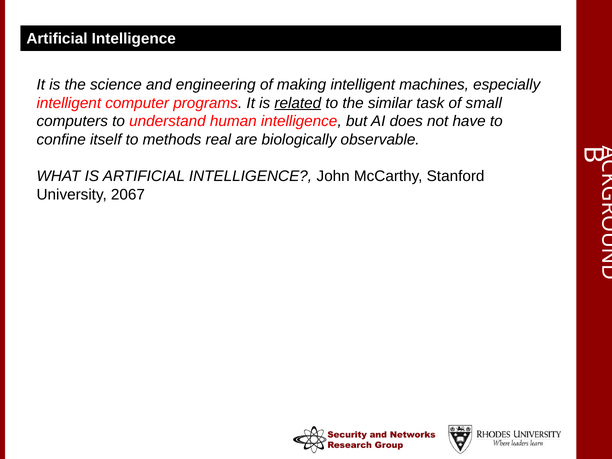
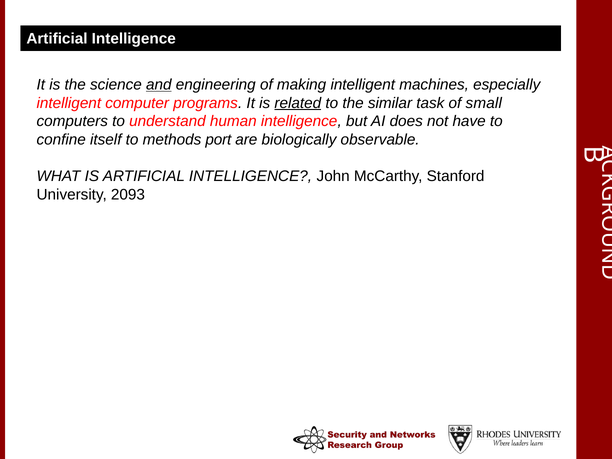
and underline: none -> present (159, 85)
real: real -> port (218, 140)
2067: 2067 -> 2093 (128, 195)
